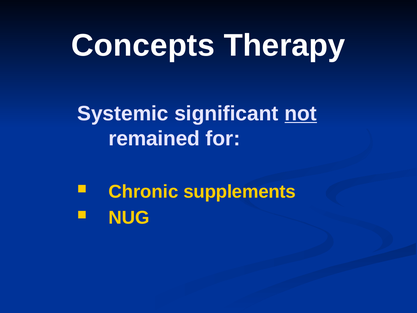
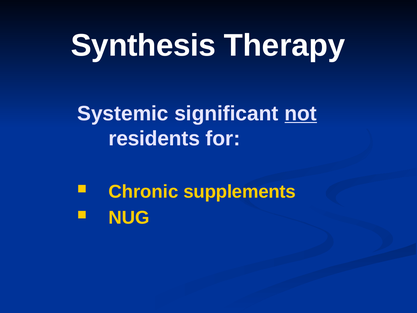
Concepts: Concepts -> Synthesis (143, 46)
remained: remained -> residents (154, 138)
